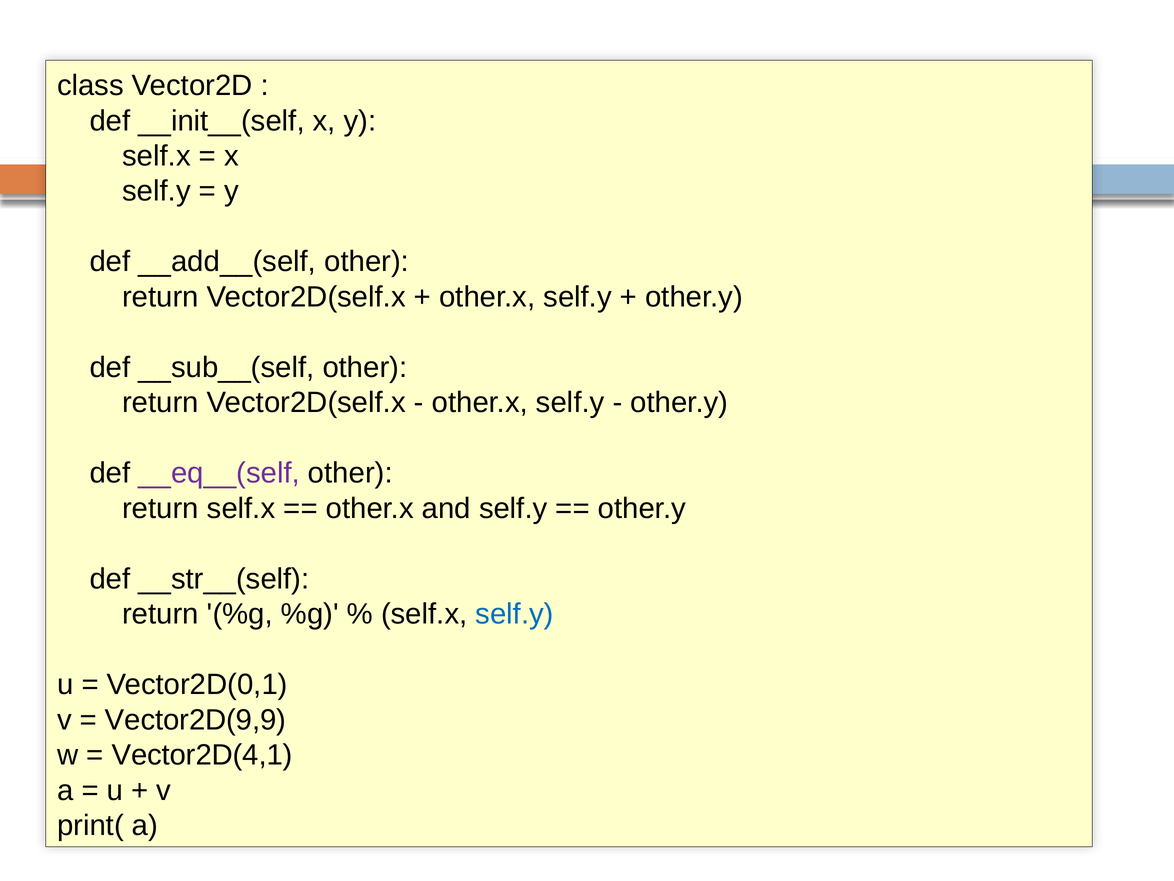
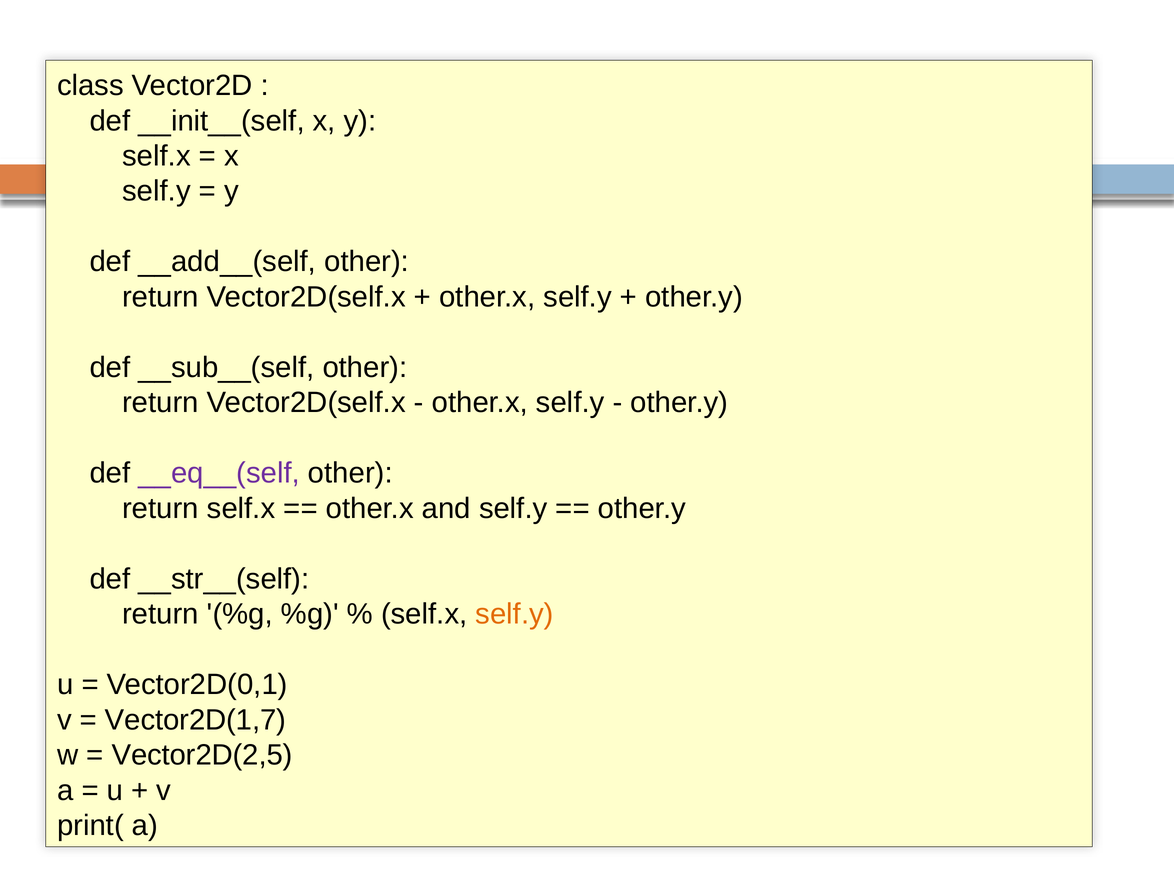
self.y colour: blue -> orange (515, 614)
Vector2D(9,9: Vector2D(9,9 -> Vector2D(1,7 (196, 719)
Vector2D(4,1: Vector2D(4,1 -> Vector2D(2,5 (202, 755)
